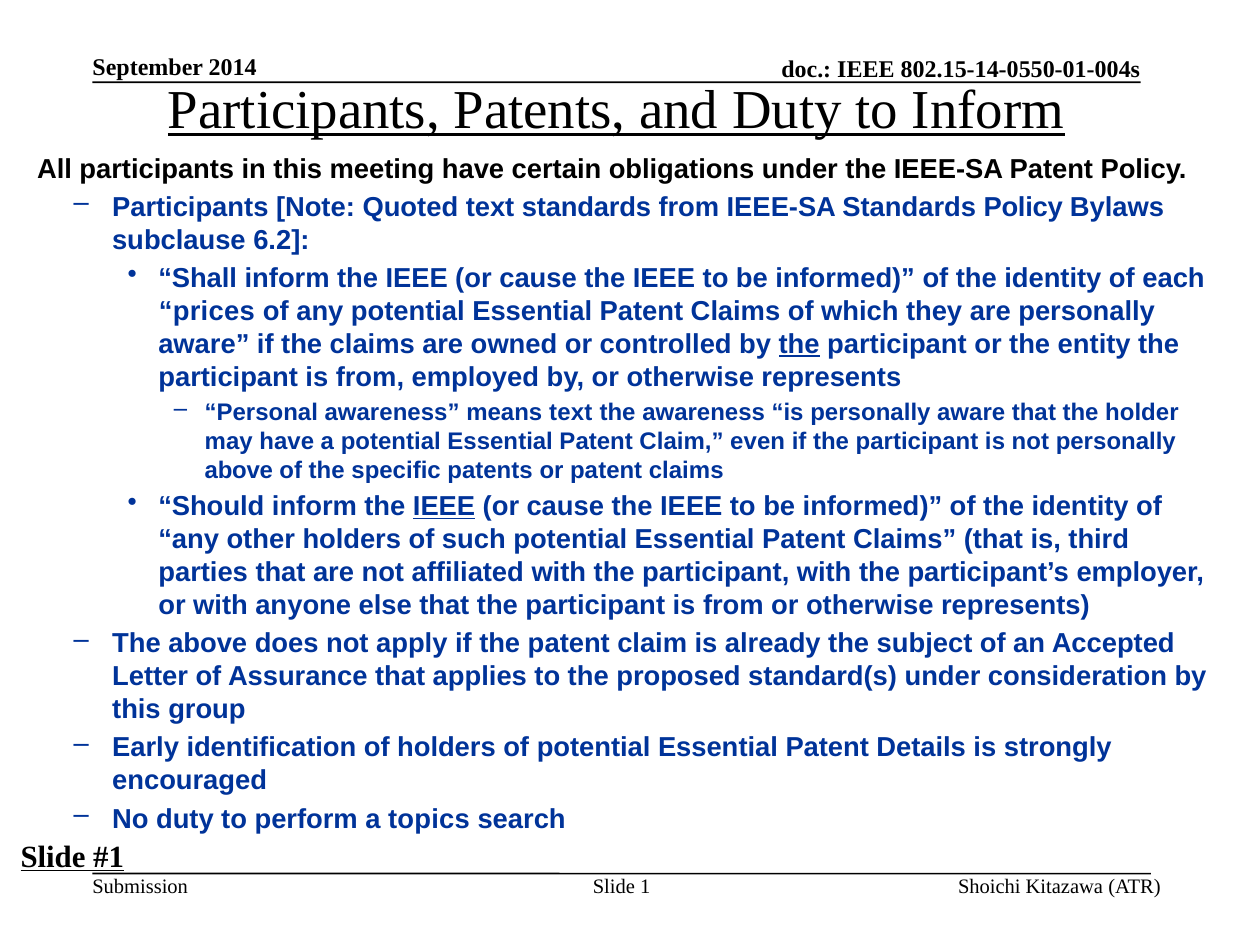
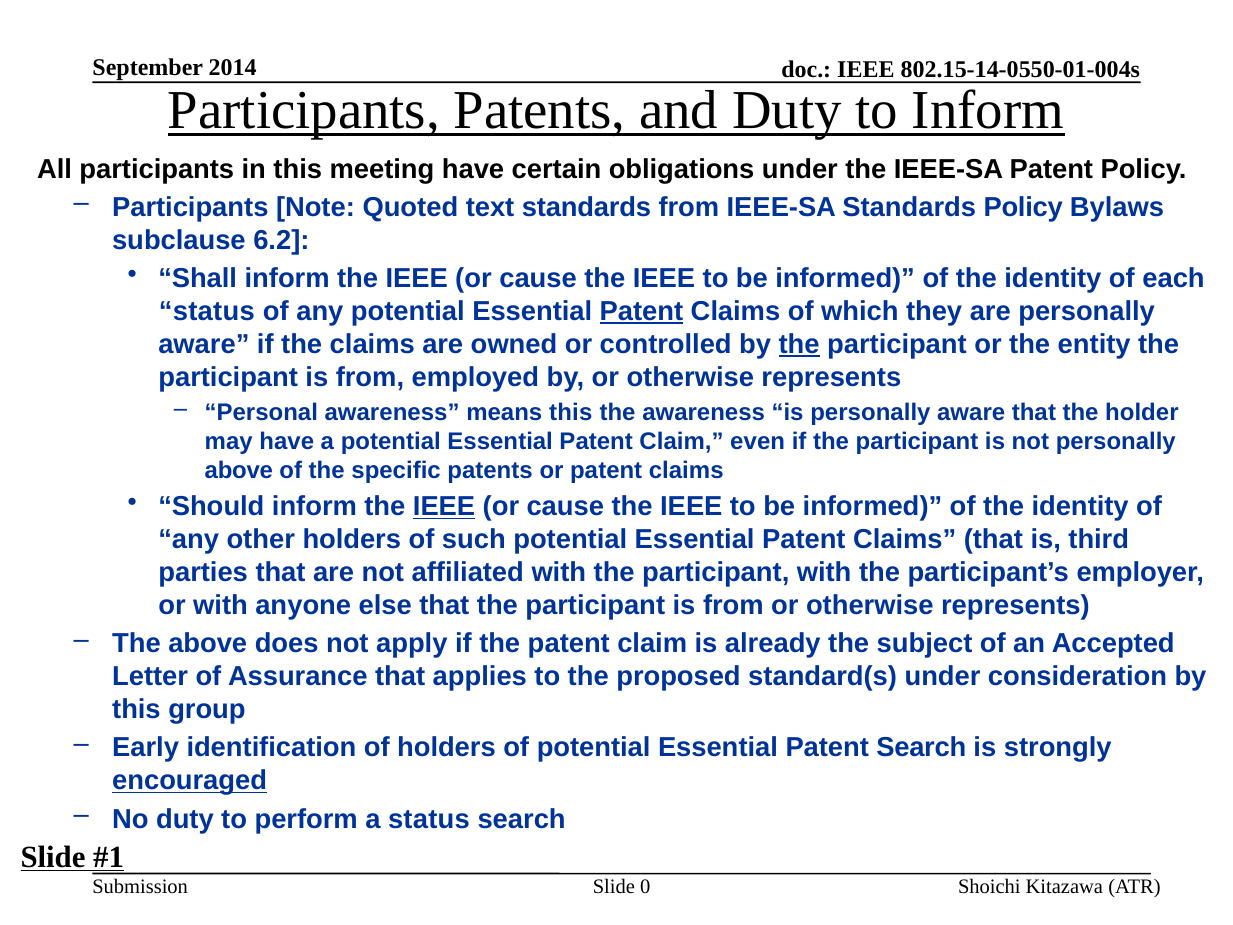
prices: prices -> status (207, 311)
Patent underline: none -> present (641, 311)
means text: text -> this (571, 413)
Patent Details: Details -> Search (921, 748)
encouraged underline: none -> present (190, 781)
a topics: topics -> status (429, 819)
1: 1 -> 0 (645, 887)
